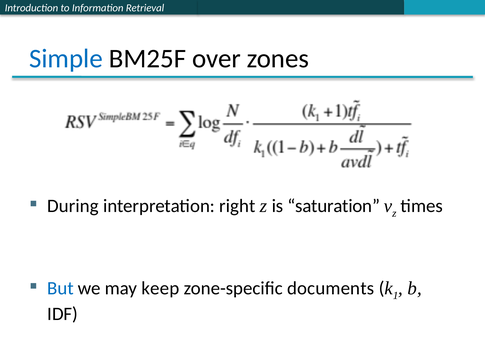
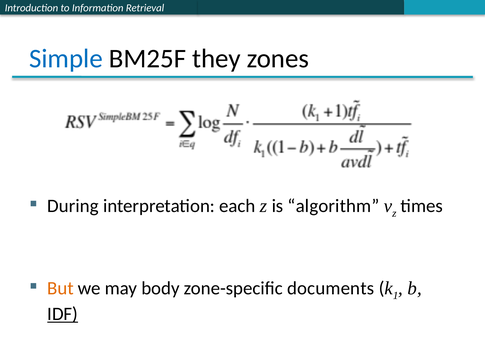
over: over -> they (216, 58)
right: right -> each (237, 206)
saturation: saturation -> algorithm (334, 206)
But colour: blue -> orange (61, 288)
keep: keep -> body (161, 288)
IDF underline: none -> present (63, 314)
